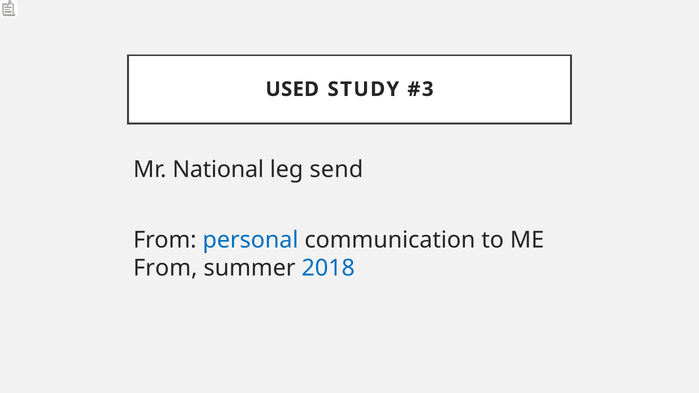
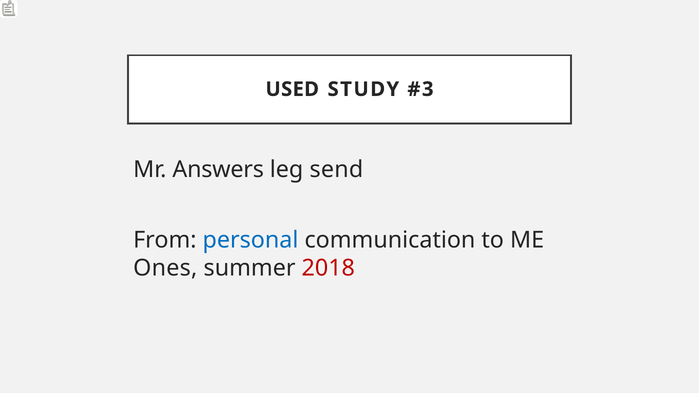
National: National -> Answers (218, 170)
From: From -> Ones (165, 268)
2018 colour: blue -> red (328, 268)
